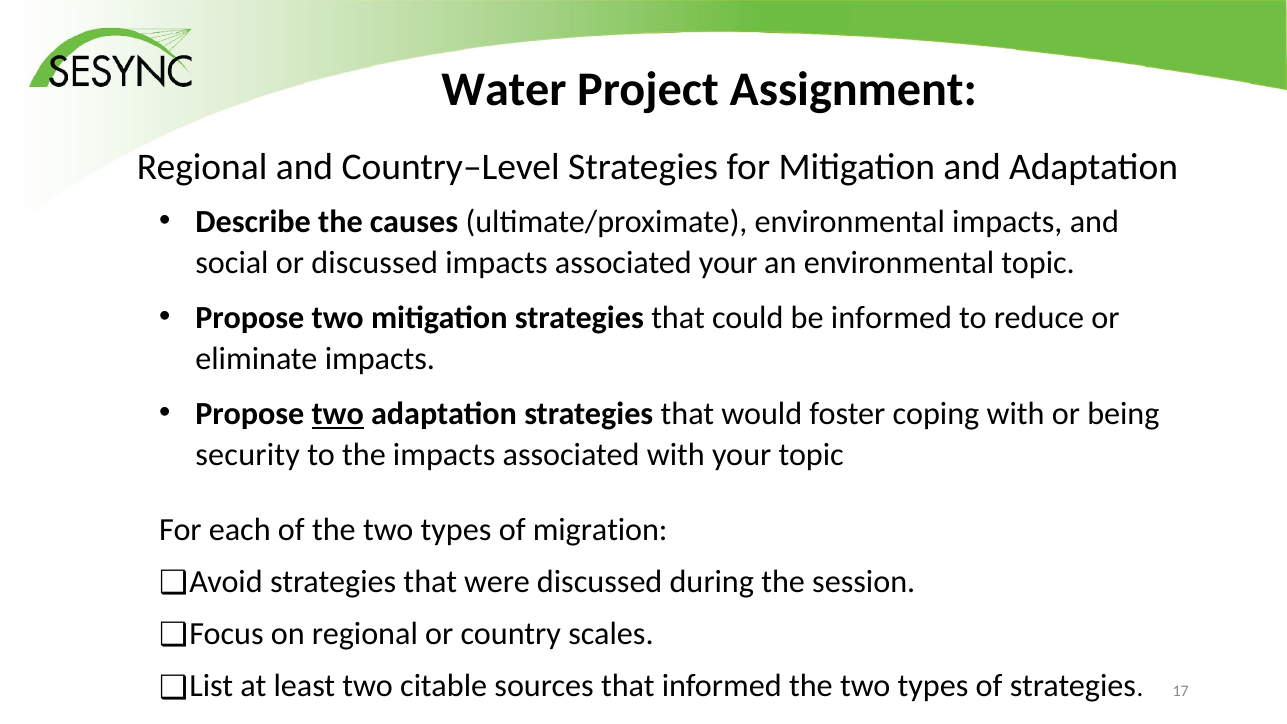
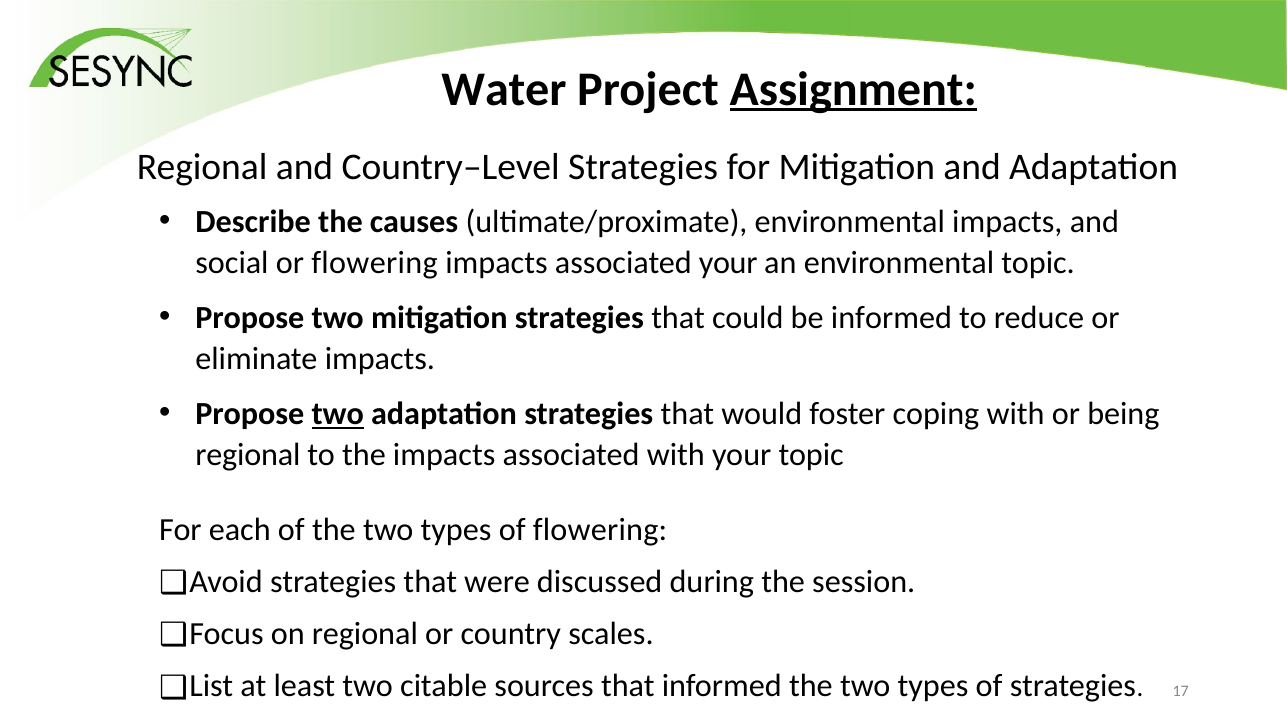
Assignment underline: none -> present (853, 89)
or discussed: discussed -> flowering (375, 263)
security: security -> regional (248, 455)
of migration: migration -> flowering (600, 530)
